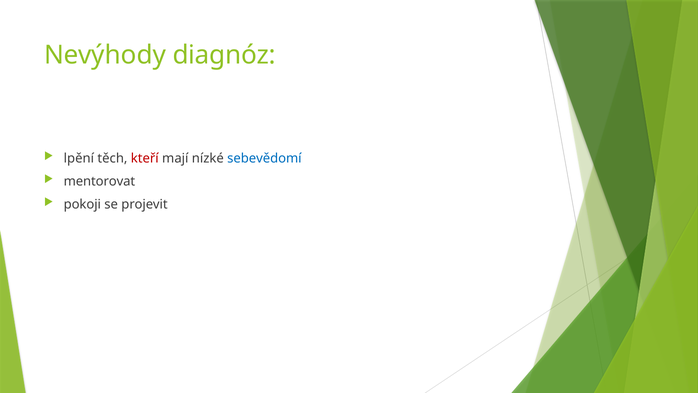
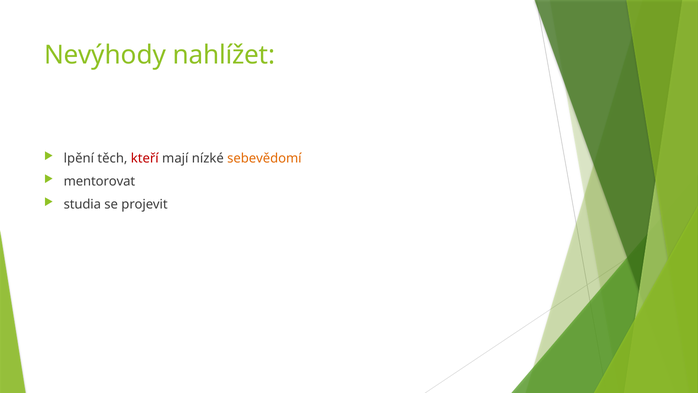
diagnóz: diagnóz -> nahlížet (224, 55)
sebevědomí colour: blue -> orange (264, 158)
pokoji: pokoji -> studia (82, 204)
